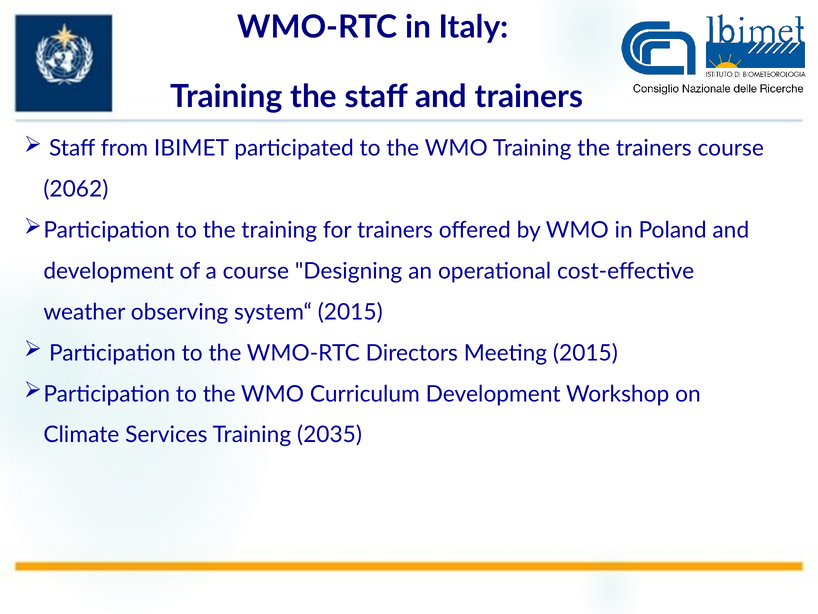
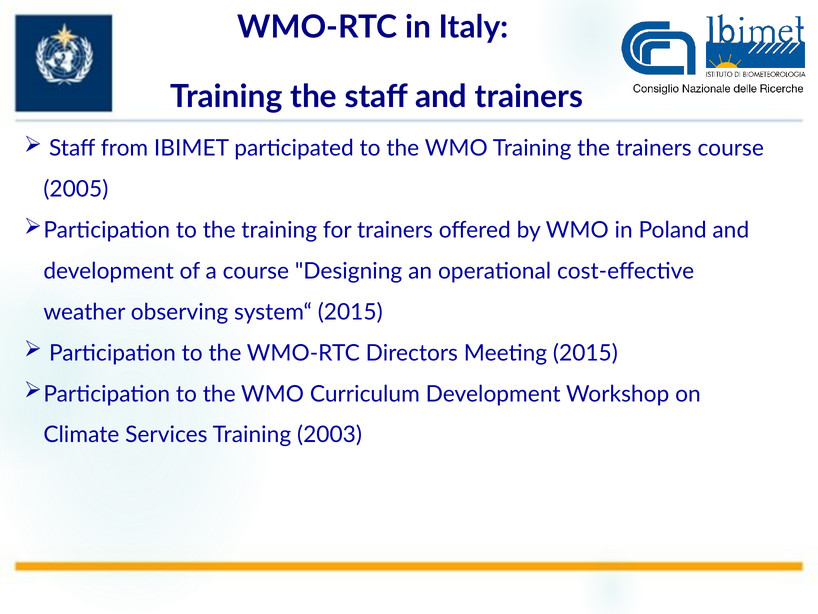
2062: 2062 -> 2005 (76, 189)
2035: 2035 -> 2003 (330, 435)
